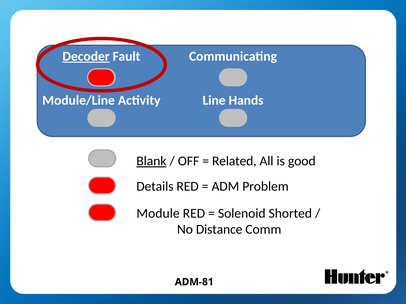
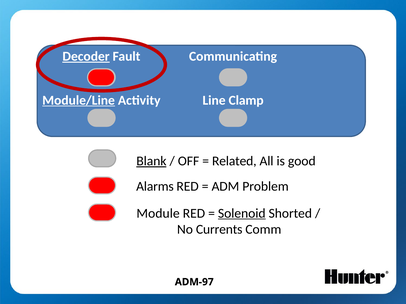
Module/Line underline: none -> present (79, 100)
Hands: Hands -> Clamp (246, 100)
Details: Details -> Alarms (155, 187)
Solenoid underline: none -> present (242, 214)
Distance: Distance -> Currents (219, 230)
ADM-81: ADM-81 -> ADM-97 (194, 282)
